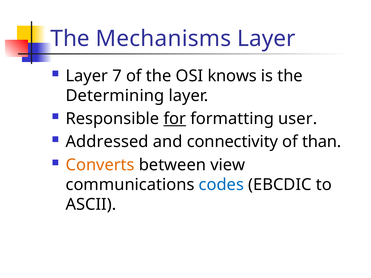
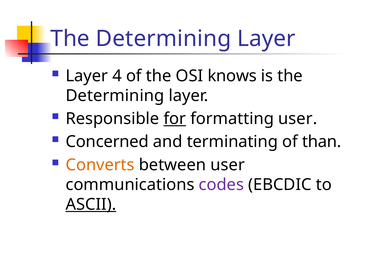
Mechanisms: Mechanisms -> Determining (163, 39)
7: 7 -> 4 (117, 76)
Addressed: Addressed -> Concerned (107, 142)
connectivity: connectivity -> terminating (232, 142)
between view: view -> user (228, 165)
codes colour: blue -> purple (221, 185)
ASCII underline: none -> present (91, 205)
